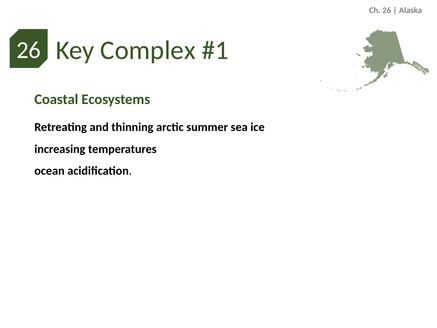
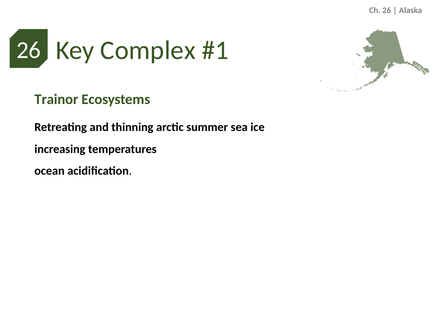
Coastal: Coastal -> Trainor (56, 99)
